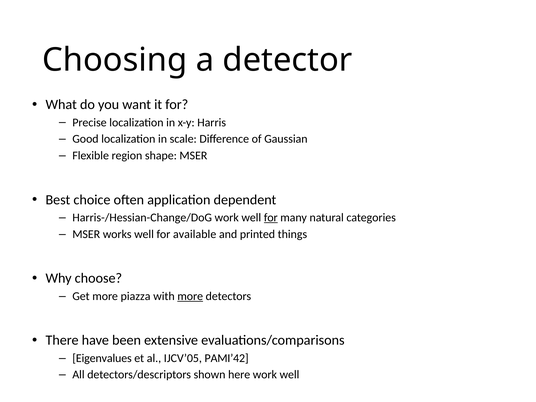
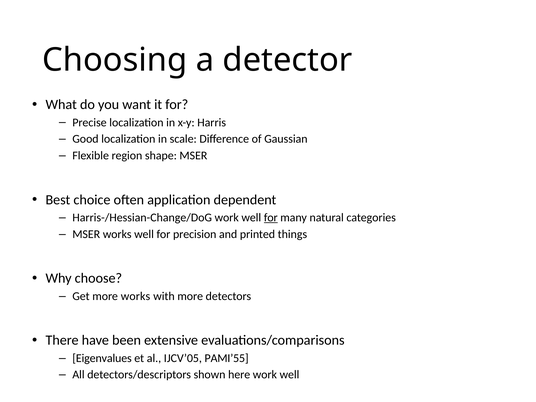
available: available -> precision (195, 234)
more piazza: piazza -> works (136, 296)
more underline: present -> none (190, 296)
PAMI’42: PAMI’42 -> PAMI’55 (227, 358)
